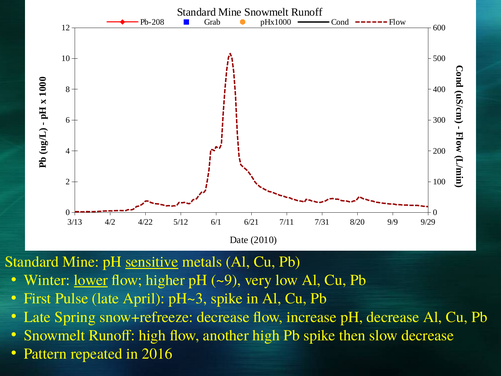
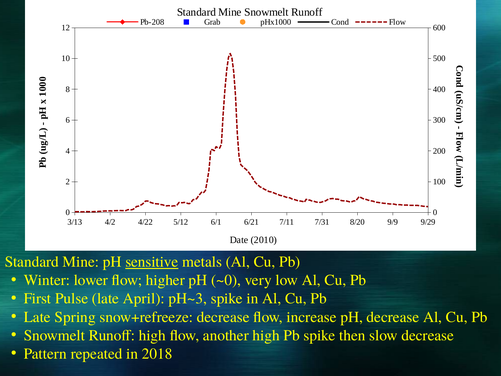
lower underline: present -> none (91, 280)
~9: ~9 -> ~0 (226, 280)
2016: 2016 -> 2018 (157, 353)
